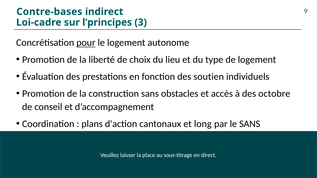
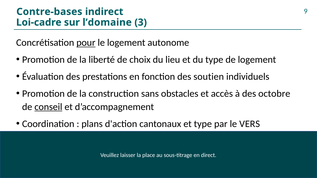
l’principes: l’principes -> l’domaine (107, 22)
conseil underline: none -> present (48, 107)
et long: long -> type (203, 124)
le SANS: SANS -> VERS (250, 124)
